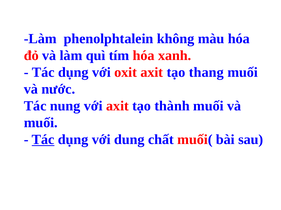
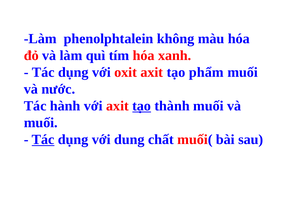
thang: thang -> phẩm (206, 73)
nung: nung -> hành (65, 106)
tạo underline: none -> present (142, 106)
